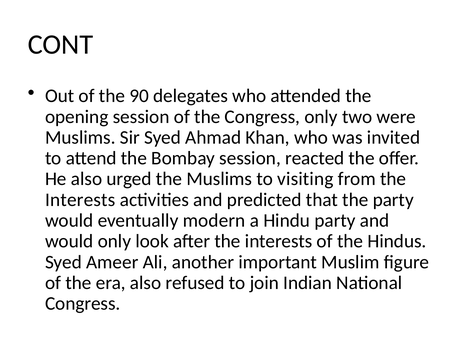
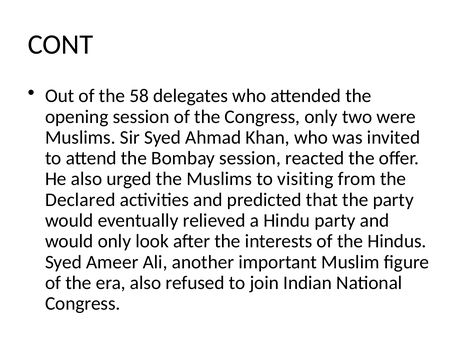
90: 90 -> 58 (139, 96)
Interests: Interests -> Declared (80, 200)
modern: modern -> relieved (214, 221)
